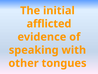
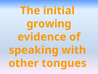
afflicted: afflicted -> growing (49, 24)
